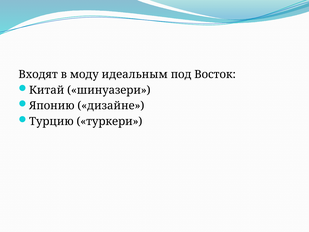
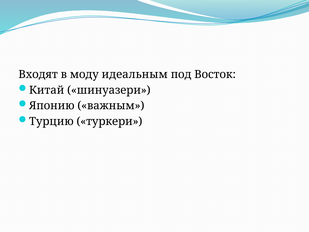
дизайне: дизайне -> важным (111, 106)
